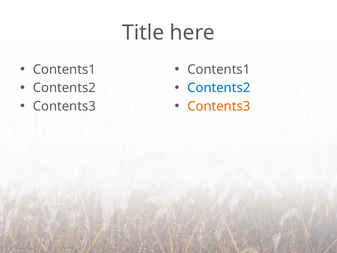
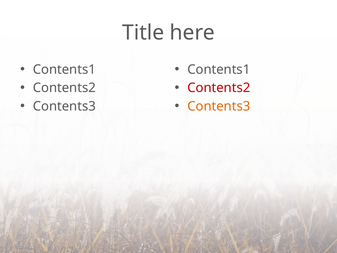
Contents2 colour: blue -> red (219, 88)
